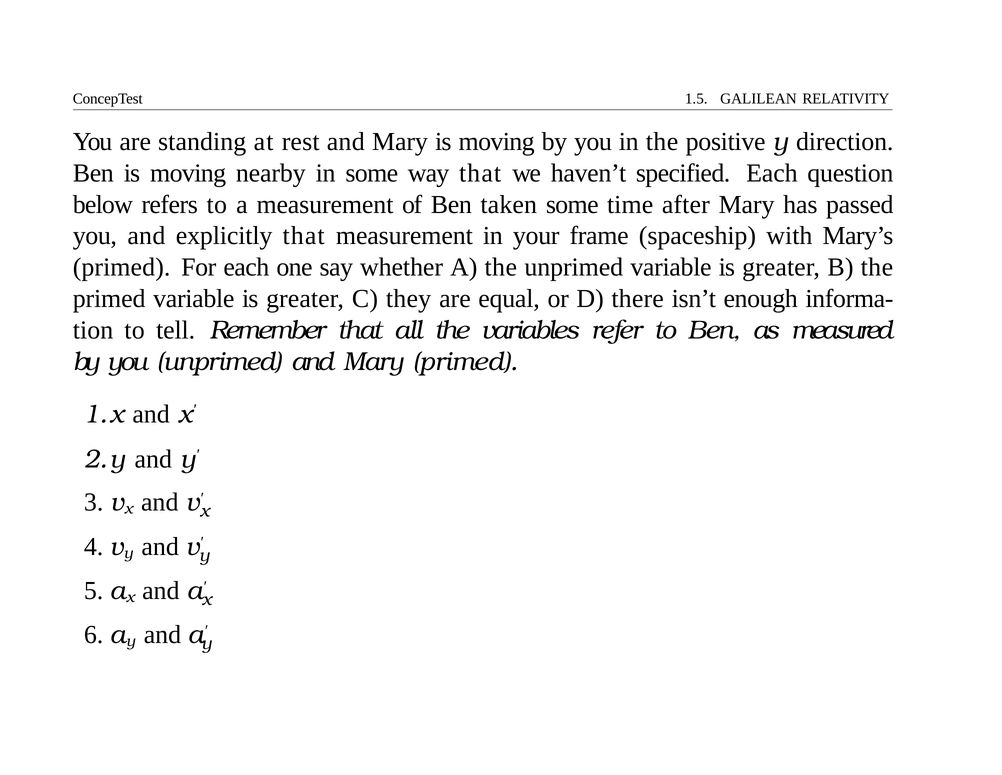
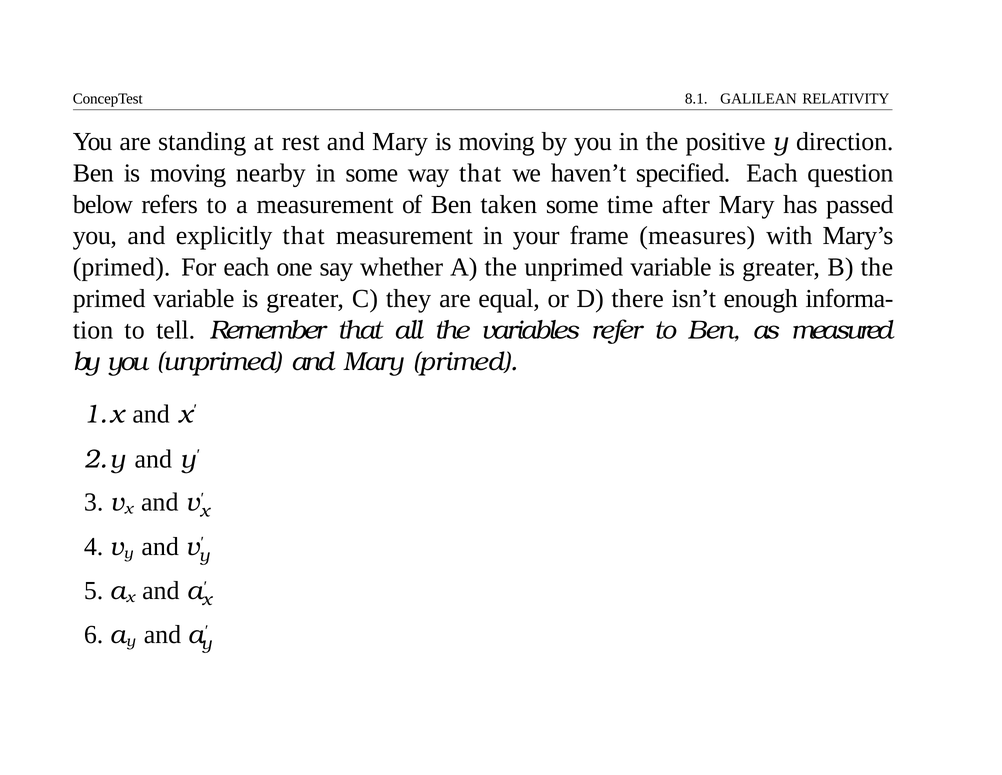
1.5: 1.5 -> 8.1 (696, 99)
spaceship: spaceship -> measures (697, 236)
